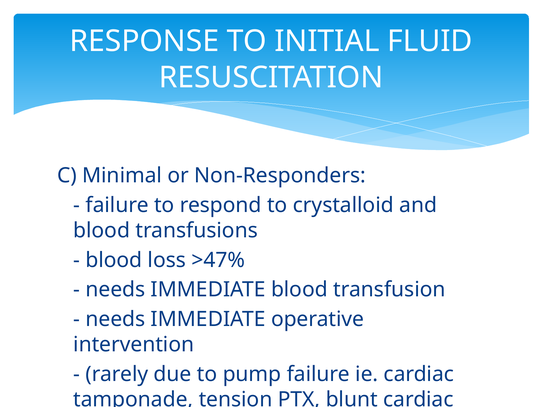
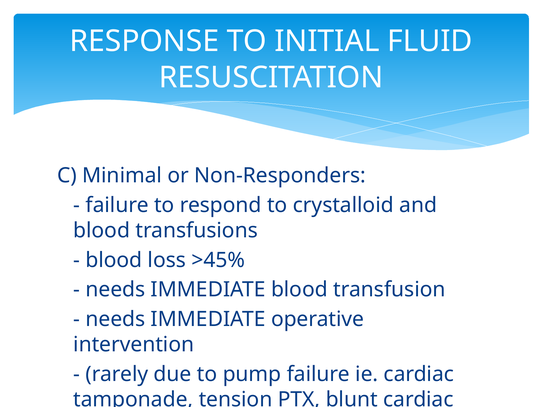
>47%: >47% -> >45% (218, 260)
